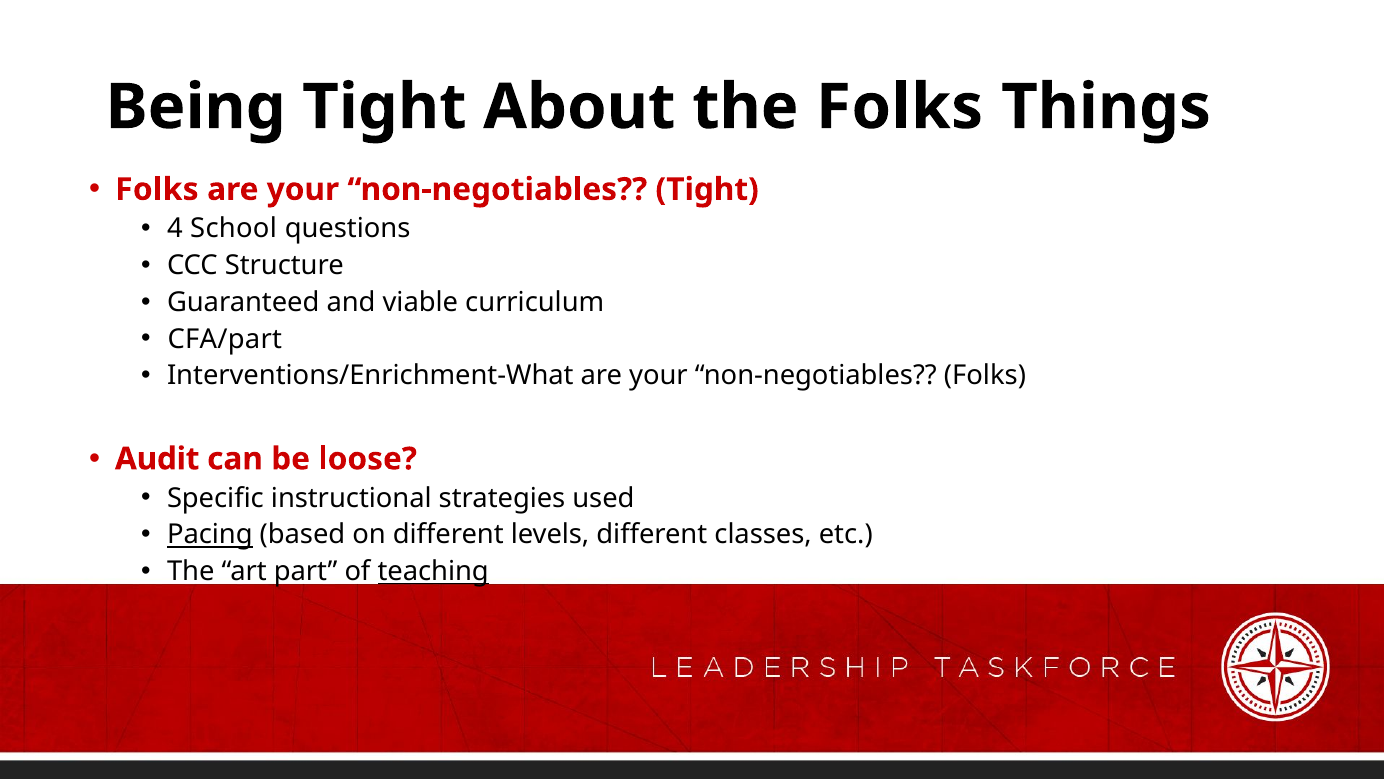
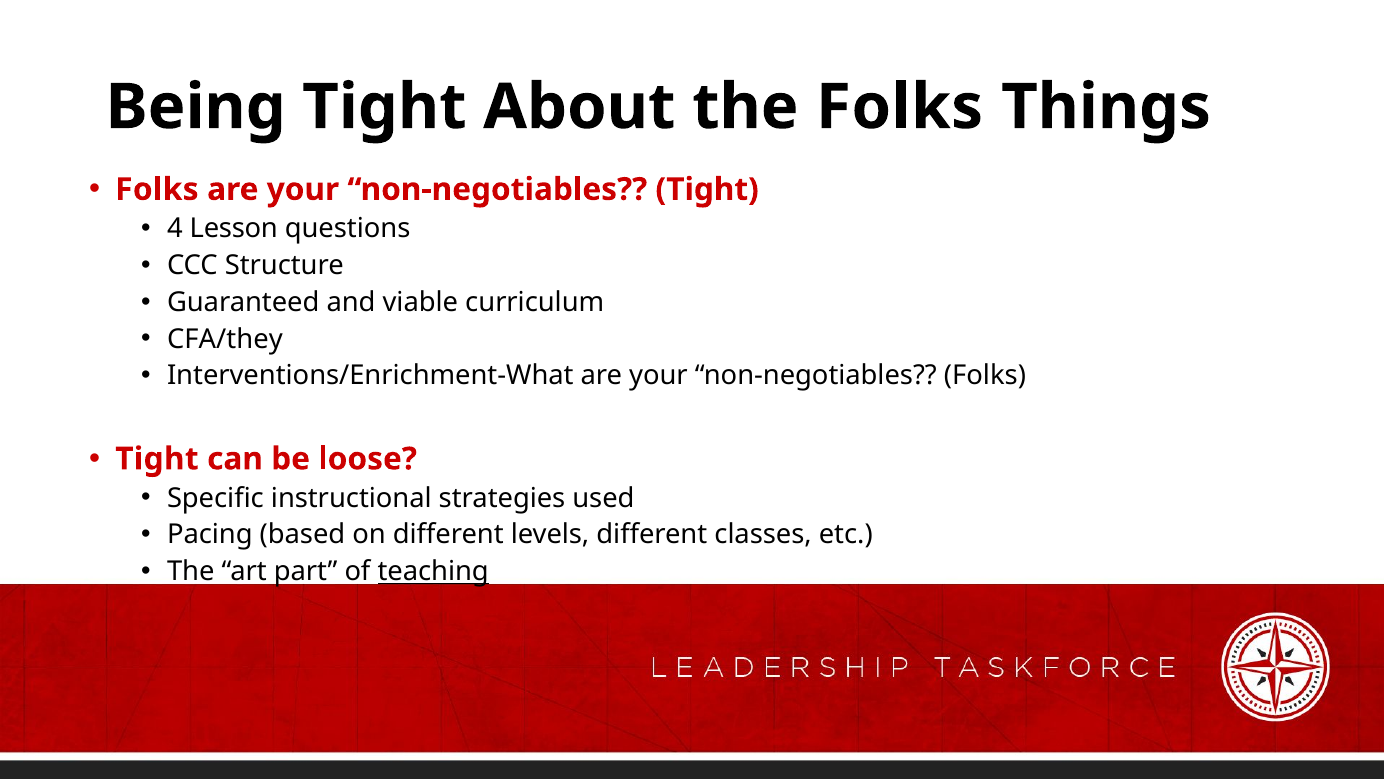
School: School -> Lesson (234, 228)
CFA/part: CFA/part -> CFA/they (225, 339)
Audit: Audit -> Tight (157, 459)
Pacing underline: present -> none (210, 535)
